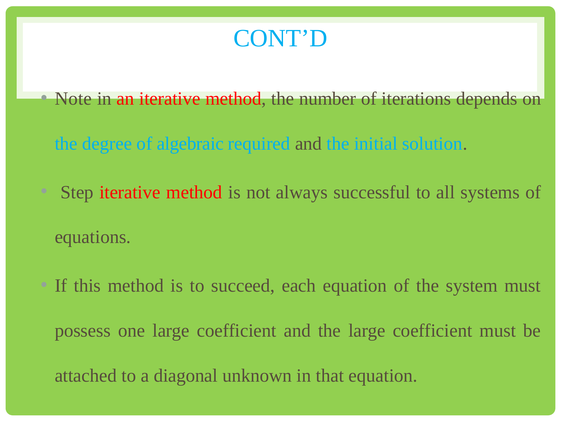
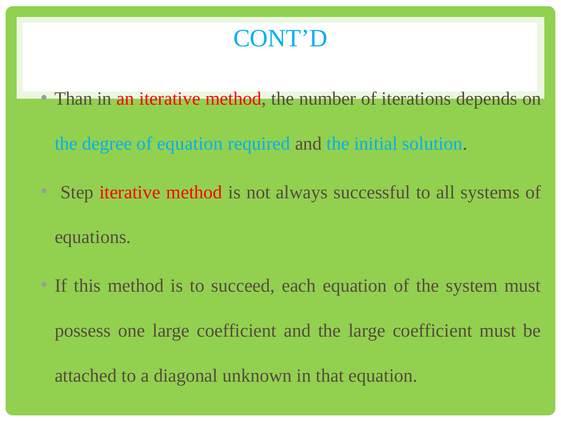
Note: Note -> Than (73, 99)
of algebraic: algebraic -> equation (190, 143)
